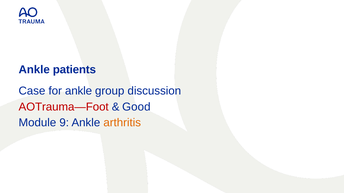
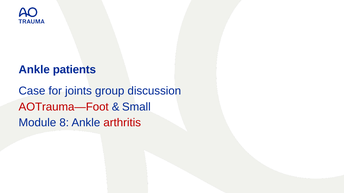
for ankle: ankle -> joints (78, 91)
Good: Good -> Small (136, 107)
9: 9 -> 8 (64, 123)
arthritis colour: orange -> red (122, 123)
